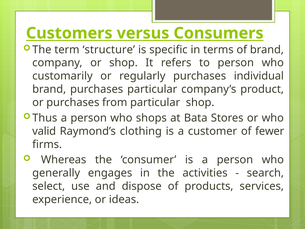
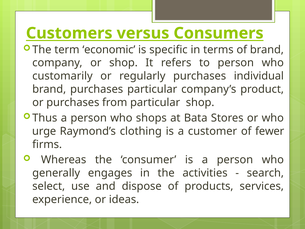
structure: structure -> economic (109, 50)
valid: valid -> urge (44, 131)
